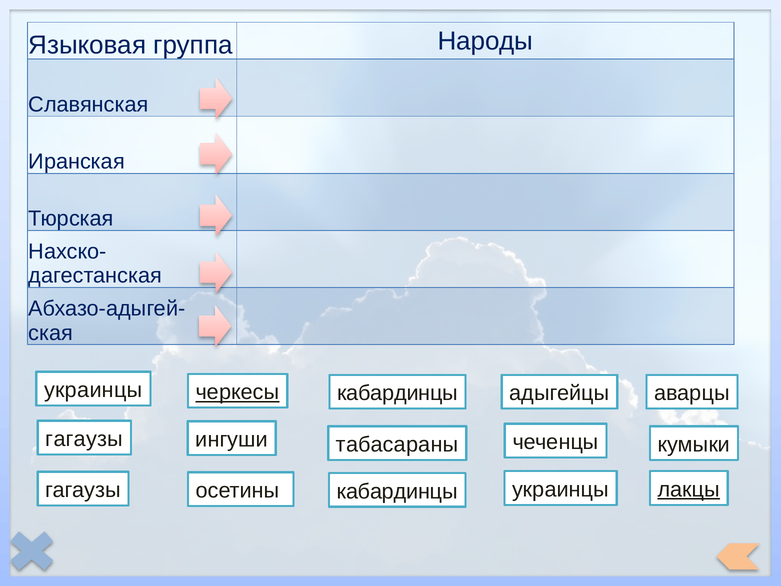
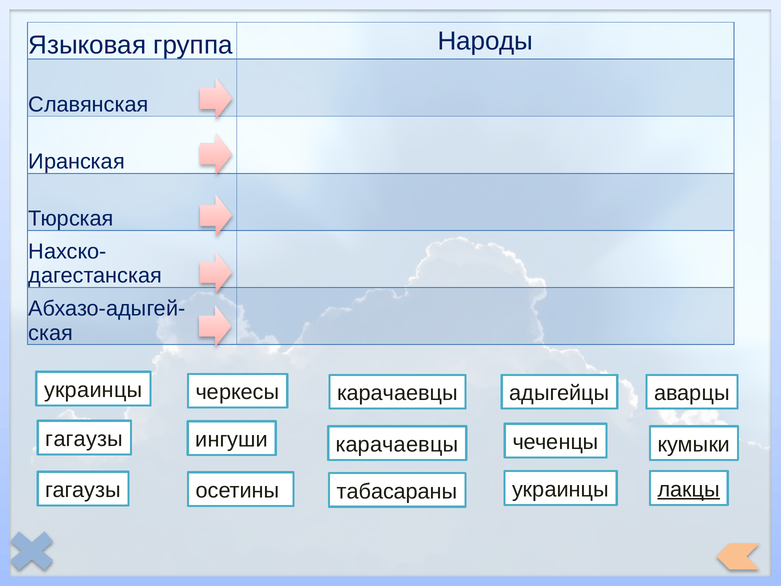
черкесы underline: present -> none (237, 392)
кабардинцы: кабардинцы -> карачаевцы (397, 393)
табасараны: табасараны -> карачаевцы (397, 444)
кабардинцы: кабардинцы -> табасараны (397, 491)
